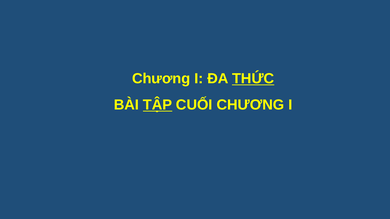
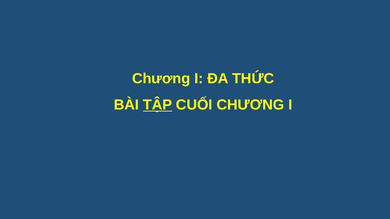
THỨC underline: present -> none (253, 79)
